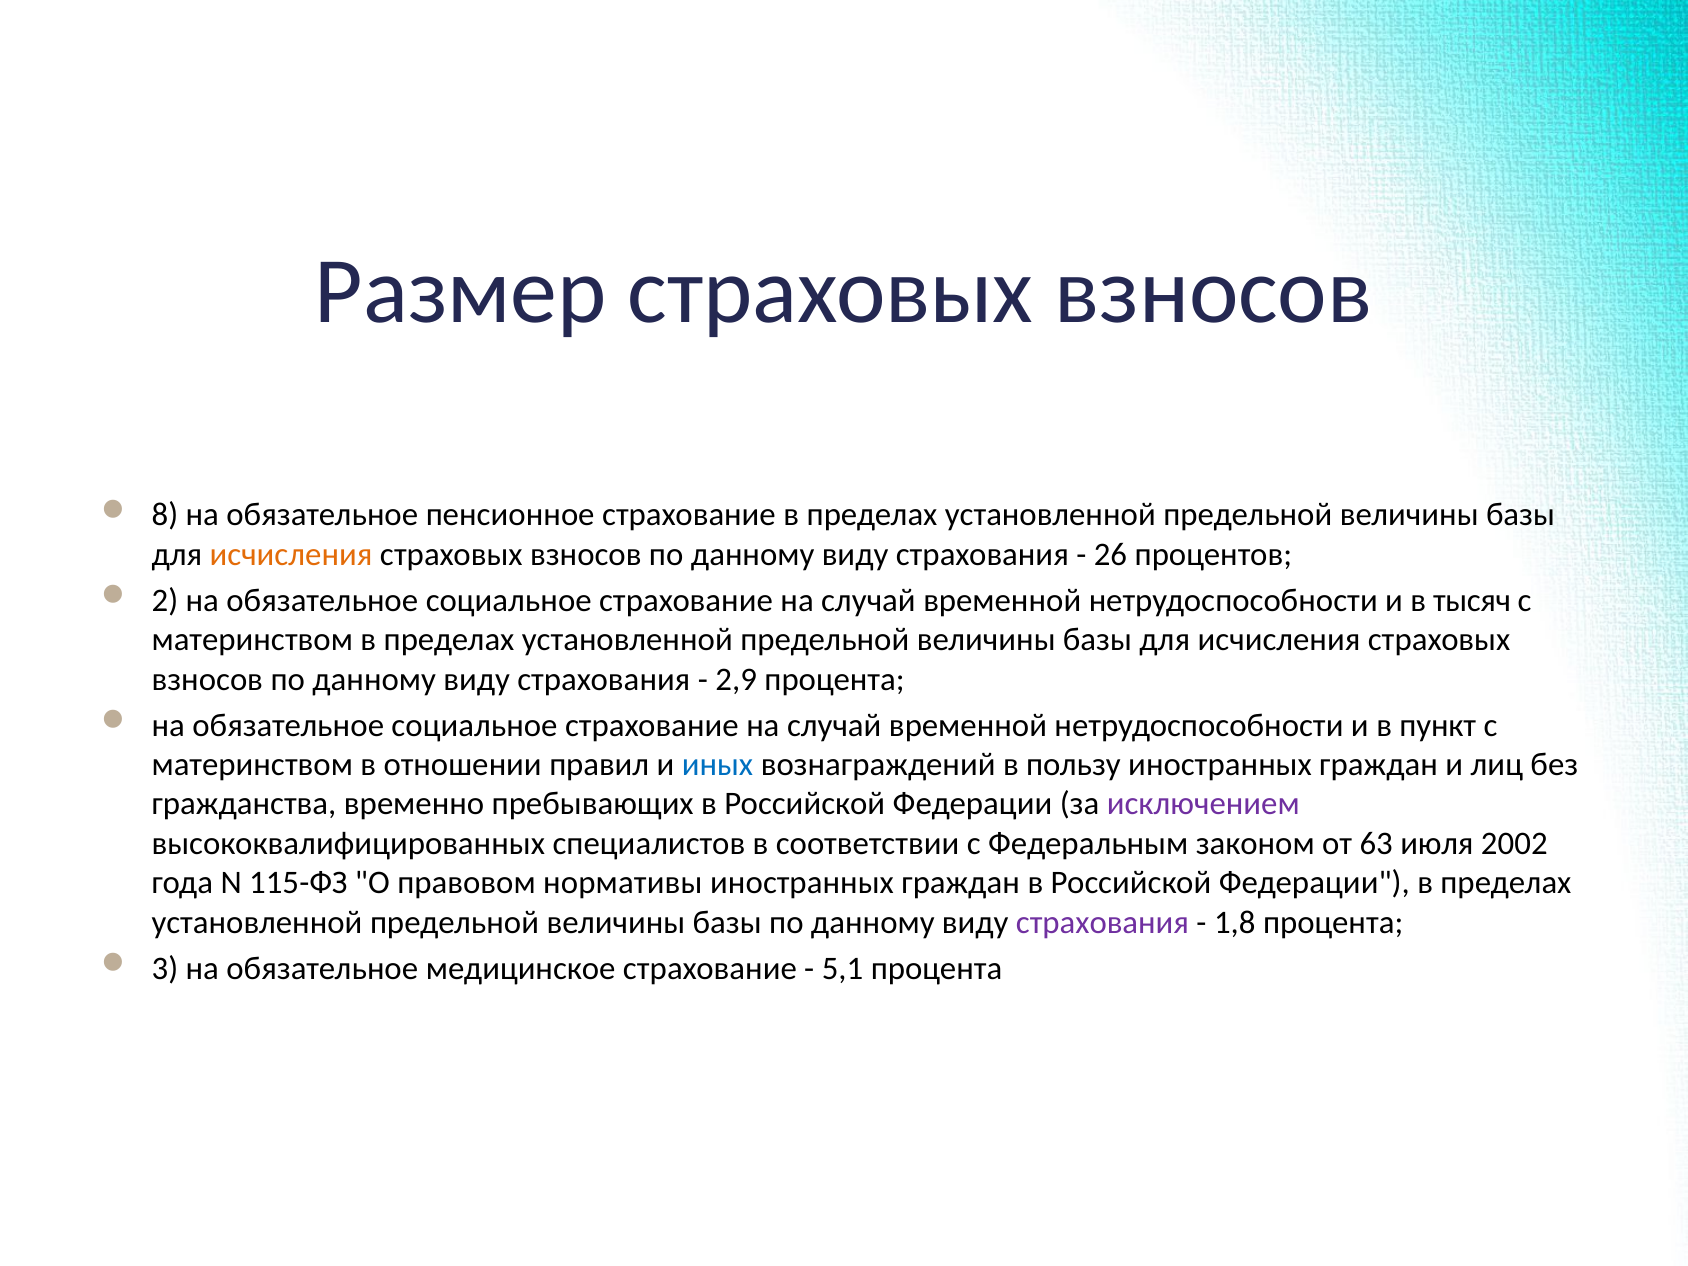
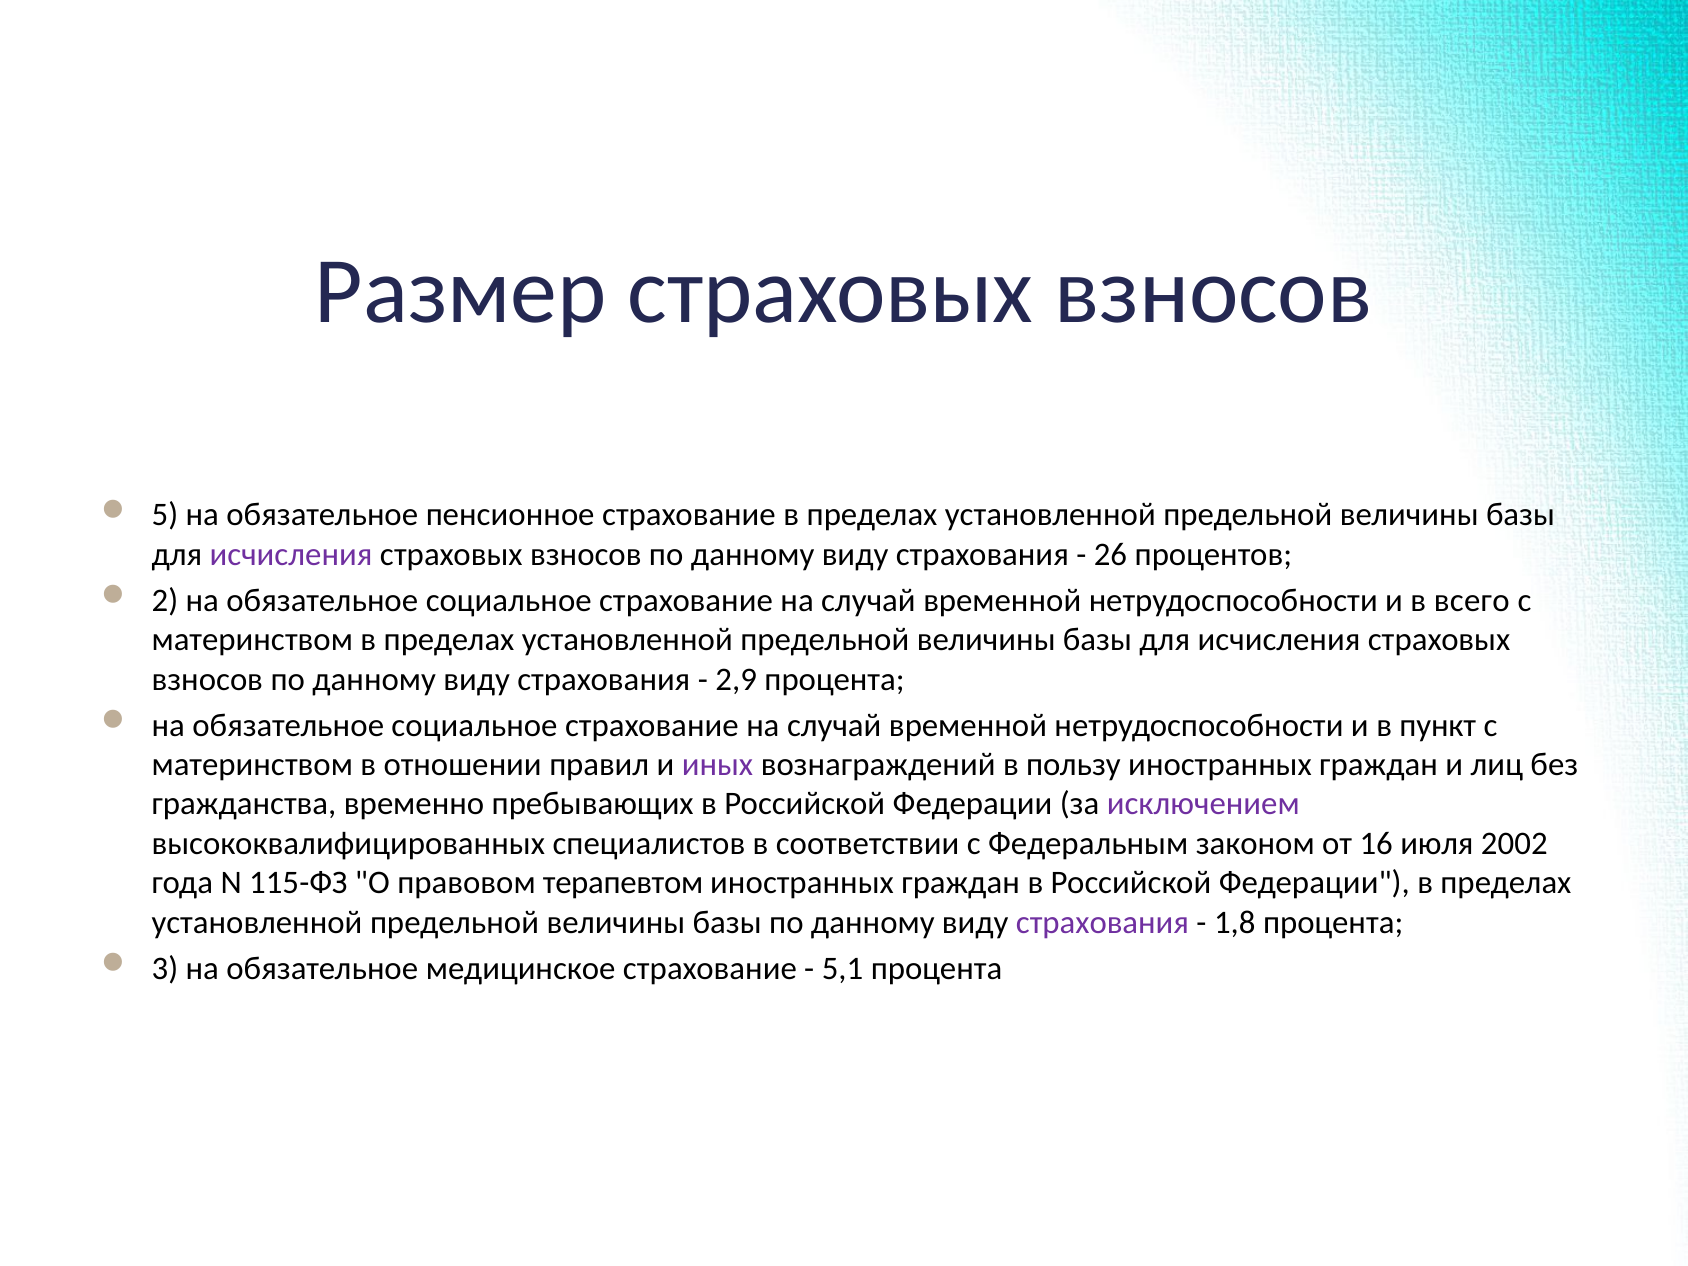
8: 8 -> 5 (165, 515)
исчисления colour: orange -> purple (291, 554)
тысяч: тысяч -> всего (1472, 600)
иных colour: blue -> purple (717, 765)
63: 63 -> 16 (1376, 843)
нормативы: нормативы -> терапевтом (623, 883)
